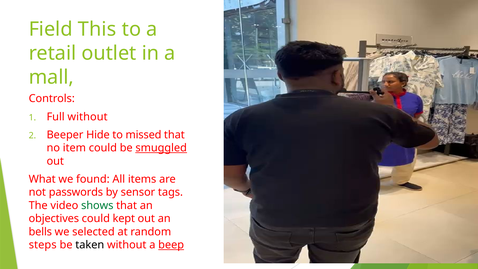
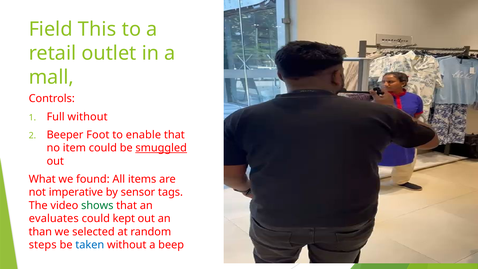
Hide: Hide -> Foot (98, 135)
missed: missed -> enable (143, 135)
passwords: passwords -> imperative (76, 192)
objectives: objectives -> evaluates (54, 219)
bells: bells -> than (40, 232)
taken colour: black -> blue (90, 245)
beep underline: present -> none (171, 245)
